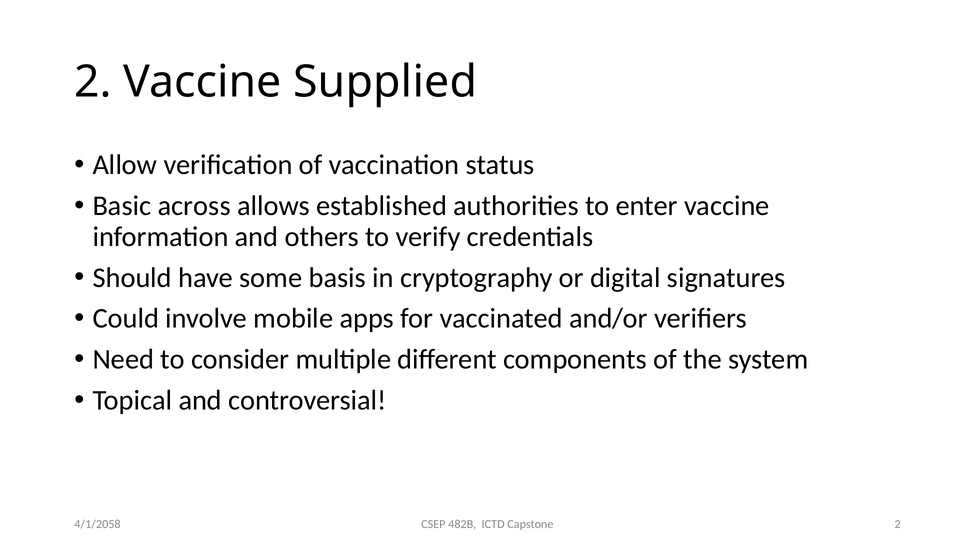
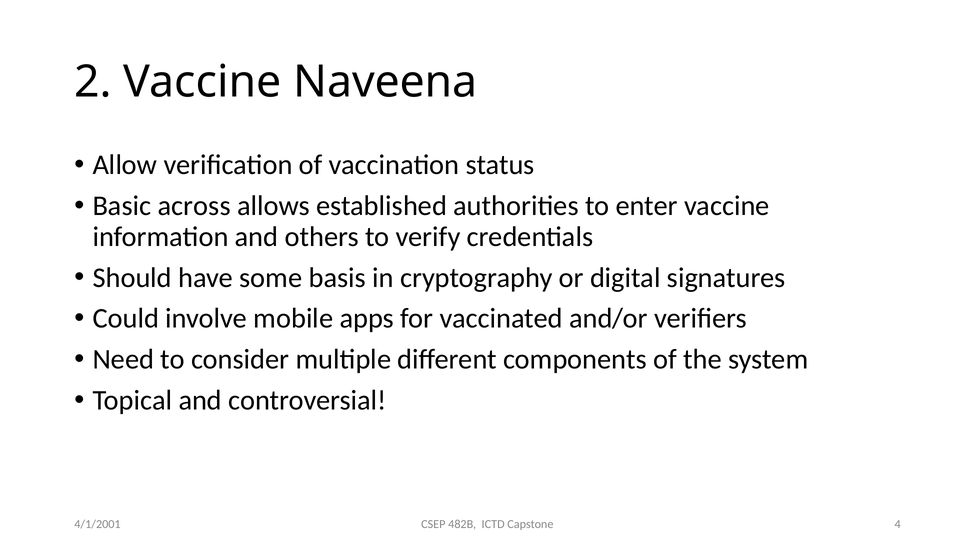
Supplied: Supplied -> Naveena (385, 82)
Capstone 2: 2 -> 4 (898, 524)
4/1/2058: 4/1/2058 -> 4/1/2001 (97, 524)
